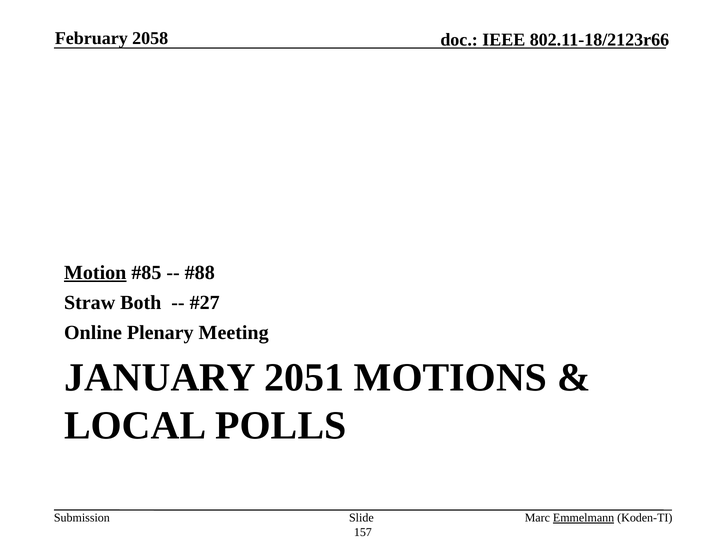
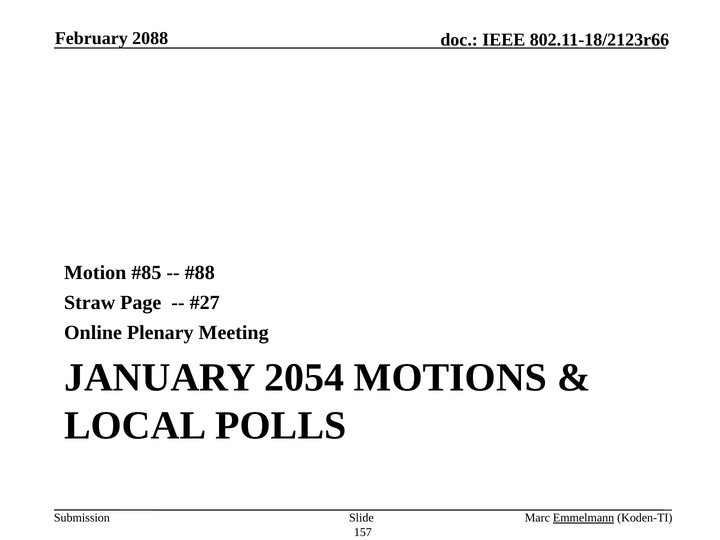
2058: 2058 -> 2088 (150, 38)
Motion underline: present -> none (95, 273)
Both: Both -> Page (141, 303)
2051: 2051 -> 2054 (304, 377)
